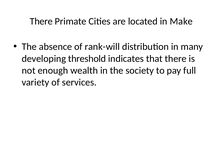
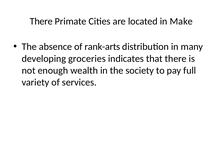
rank-will: rank-will -> rank-arts (102, 47)
threshold: threshold -> groceries (87, 59)
